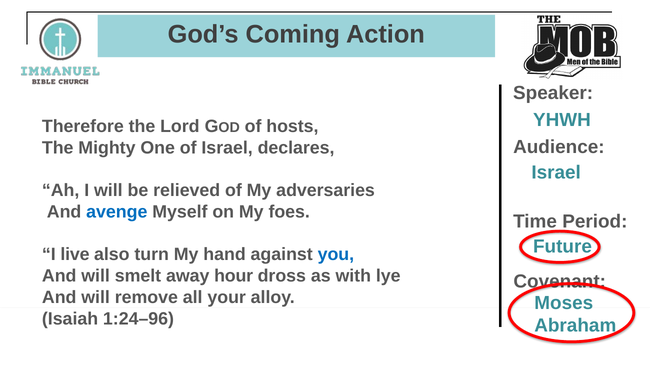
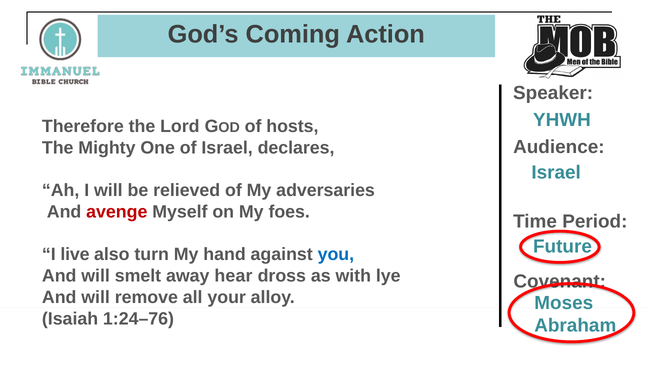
avenge colour: blue -> red (117, 212)
hour: hour -> hear (233, 276)
1:24–96: 1:24–96 -> 1:24–76 (139, 318)
